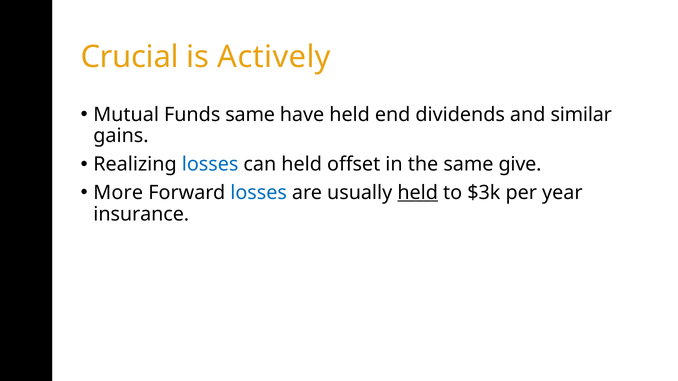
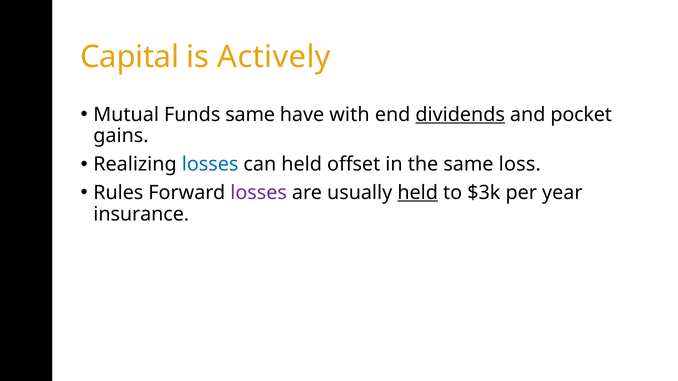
Crucial: Crucial -> Capital (130, 57)
have held: held -> with (350, 115)
dividends underline: none -> present (460, 115)
similar: similar -> pocket (581, 115)
give: give -> loss (520, 164)
More: More -> Rules (118, 193)
losses colour: blue -> purple (259, 193)
